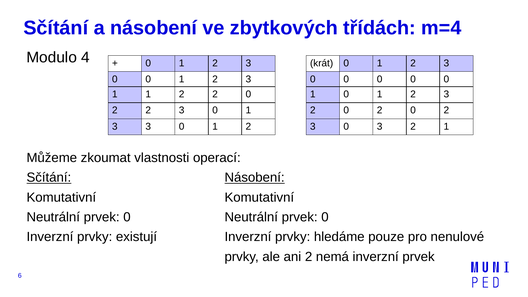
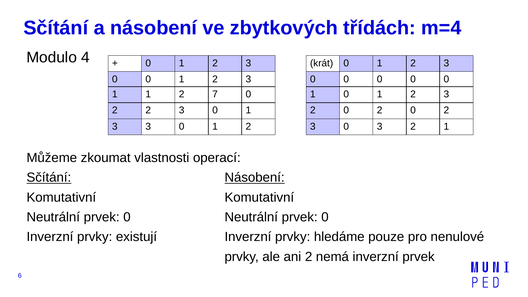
1 2 2: 2 -> 7 (215, 94)
